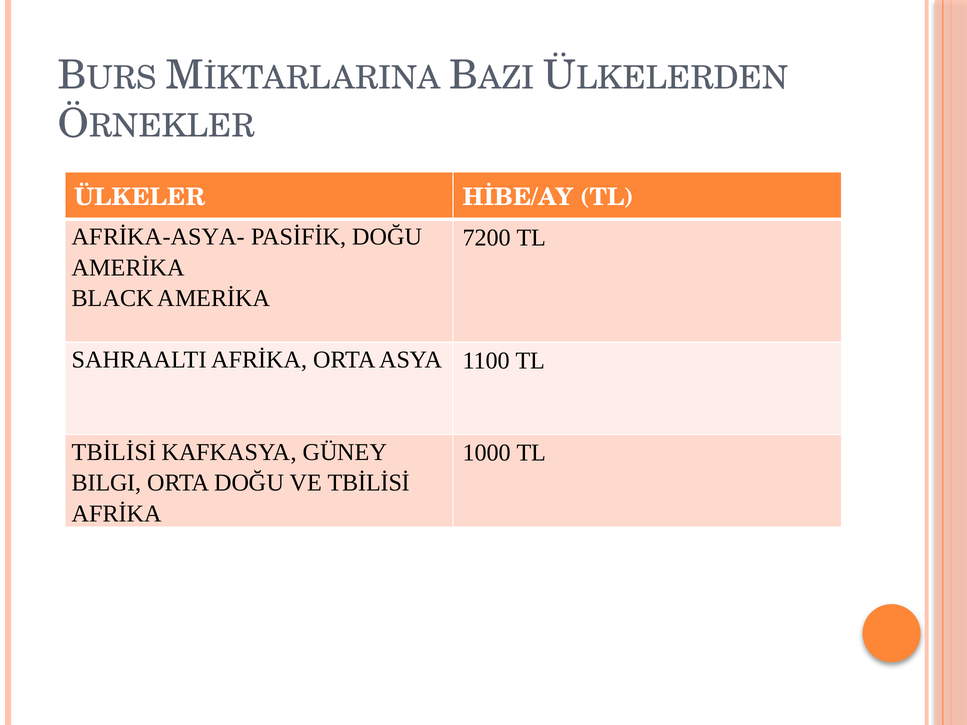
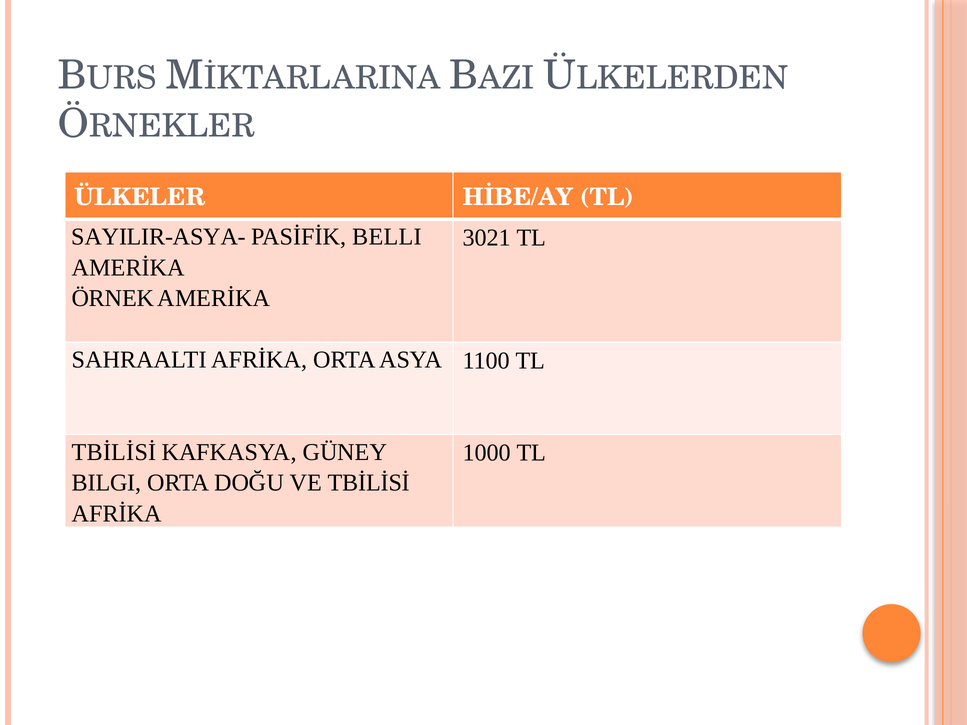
AFRİKA-ASYA-: AFRİKA-ASYA- -> SAYILIR-ASYA- (159, 237)
PASİFİK DOĞU: DOĞU -> BELLI (387, 237)
7200: 7200 -> 3021 (487, 238)
BLACK: BLACK -> ÖRNEK (113, 298)
